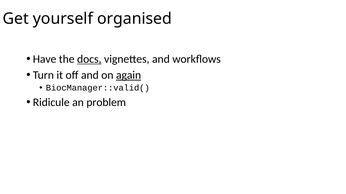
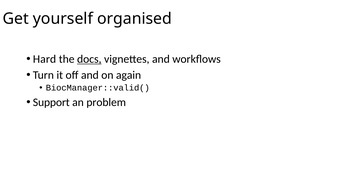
Have: Have -> Hard (44, 59)
again underline: present -> none (129, 75)
Ridicule: Ridicule -> Support (51, 103)
